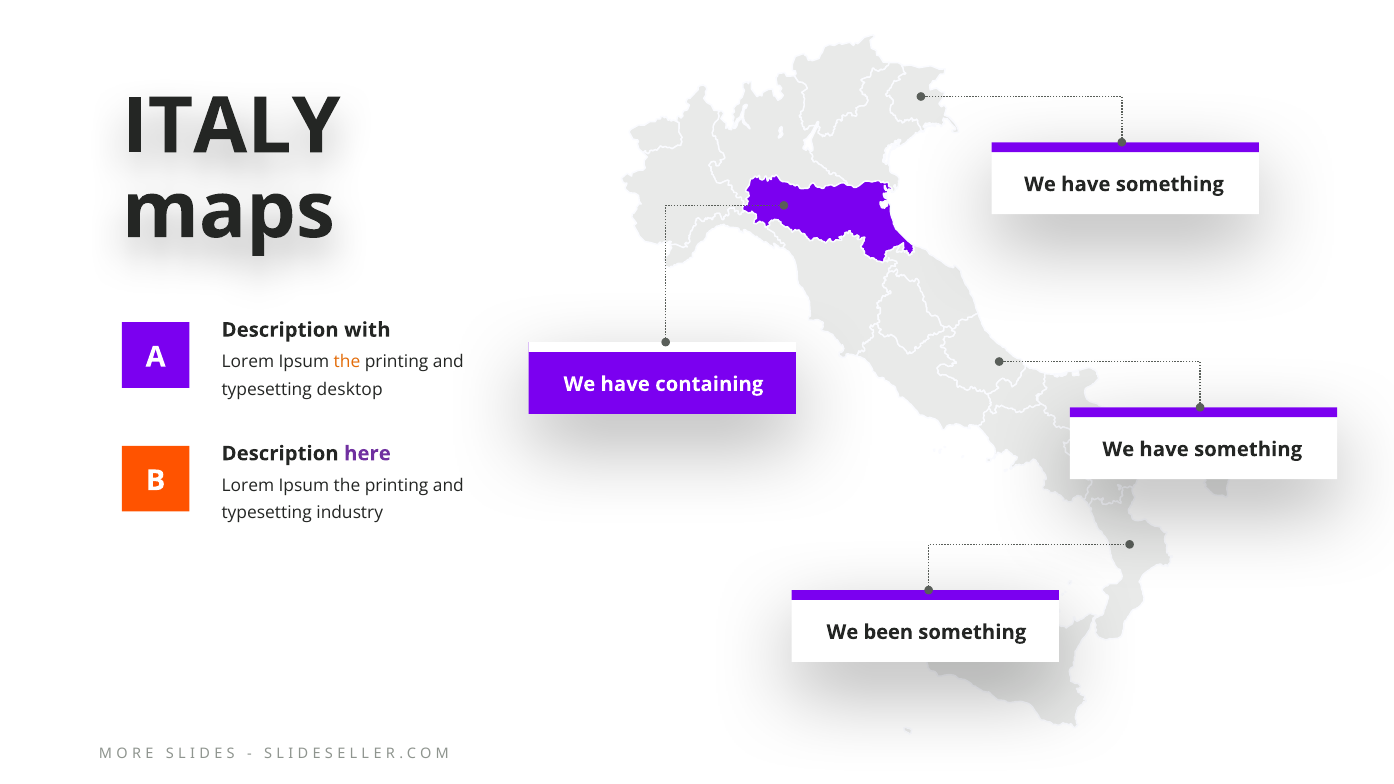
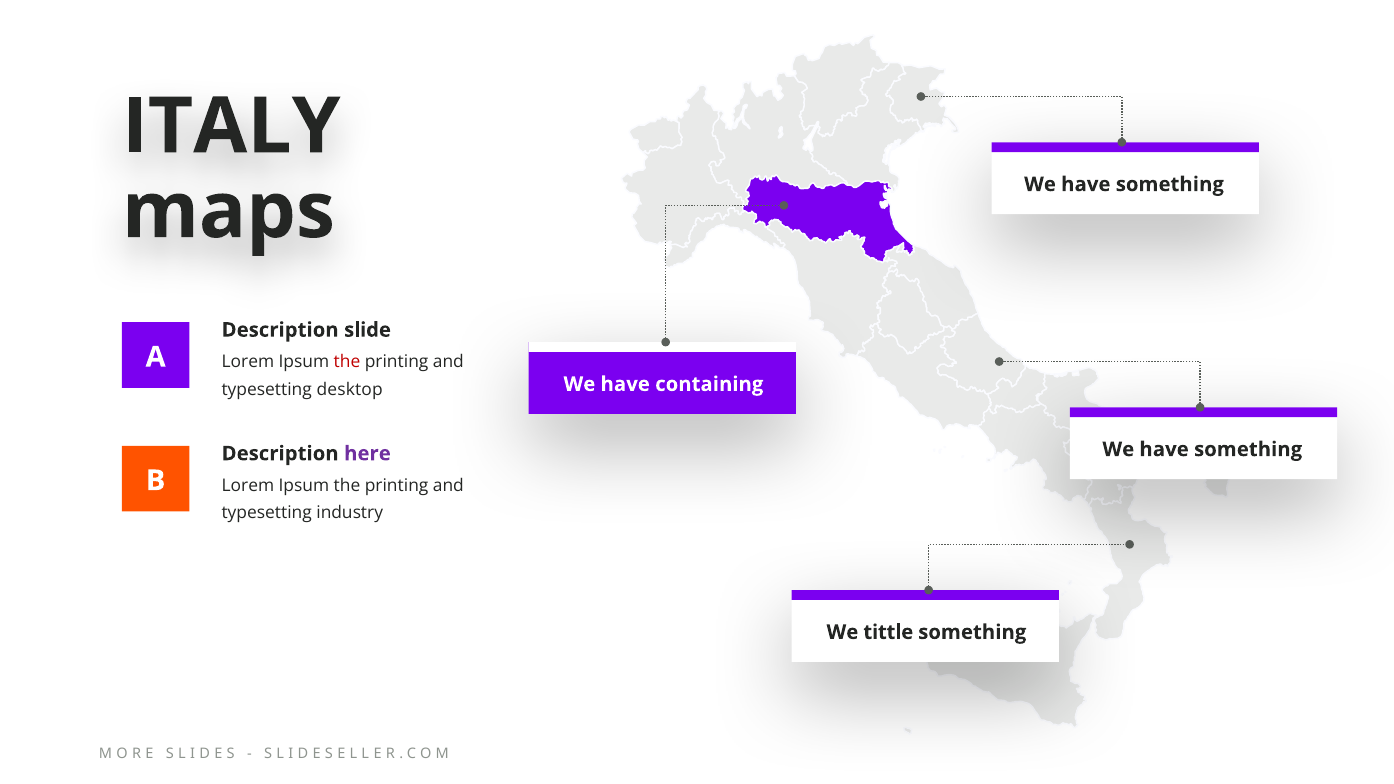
with: with -> slide (368, 330)
the colour: orange -> red (347, 362)
been: been -> tittle (888, 632)
